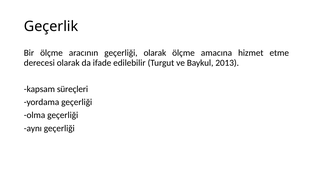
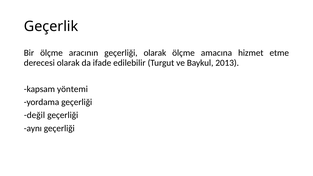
süreçleri: süreçleri -> yöntemi (72, 89)
olma: olma -> değil (34, 115)
